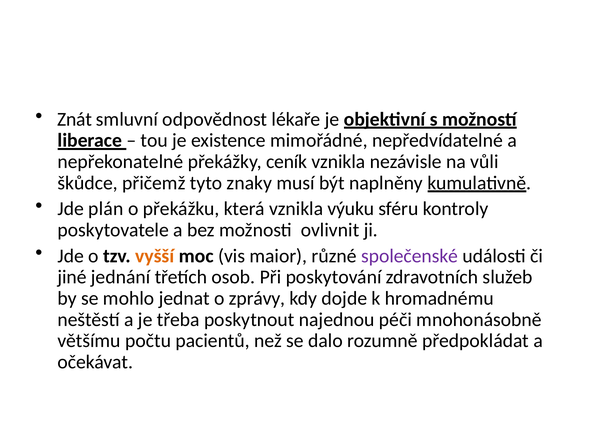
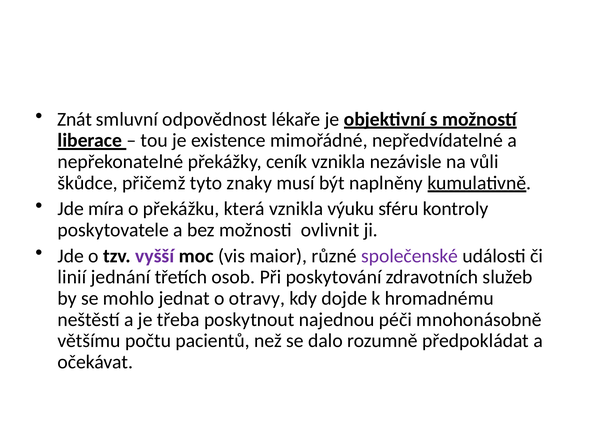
plán: plán -> míra (106, 209)
vyšší colour: orange -> purple (155, 256)
jiné: jiné -> linií (72, 277)
zprávy: zprávy -> otravy (257, 299)
